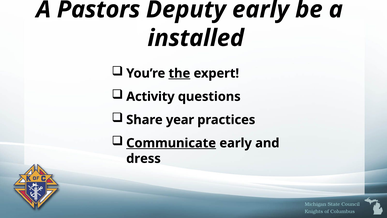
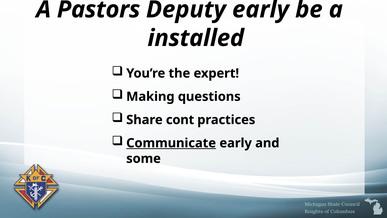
the underline: present -> none (179, 73)
Activity: Activity -> Making (150, 96)
year: year -> cont (180, 120)
dress: dress -> some (144, 158)
